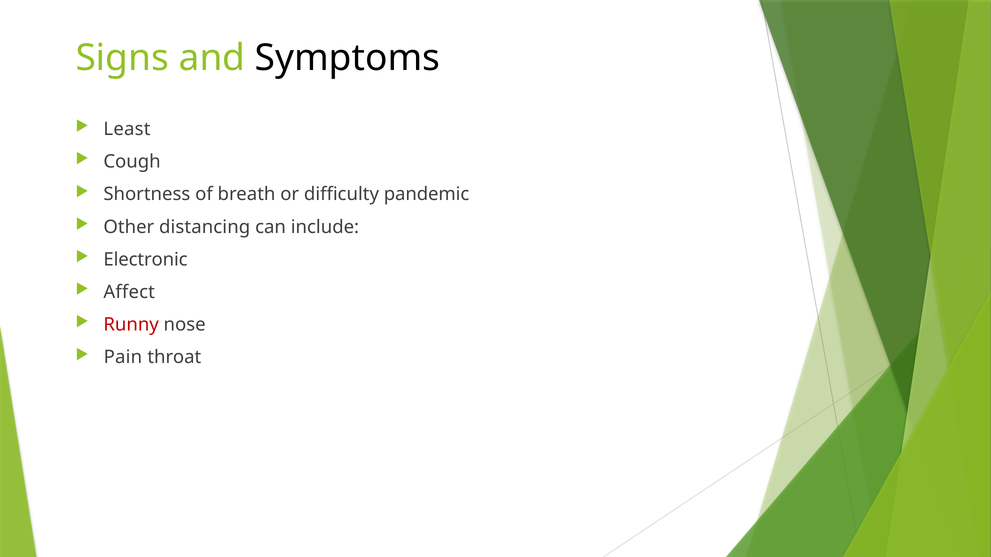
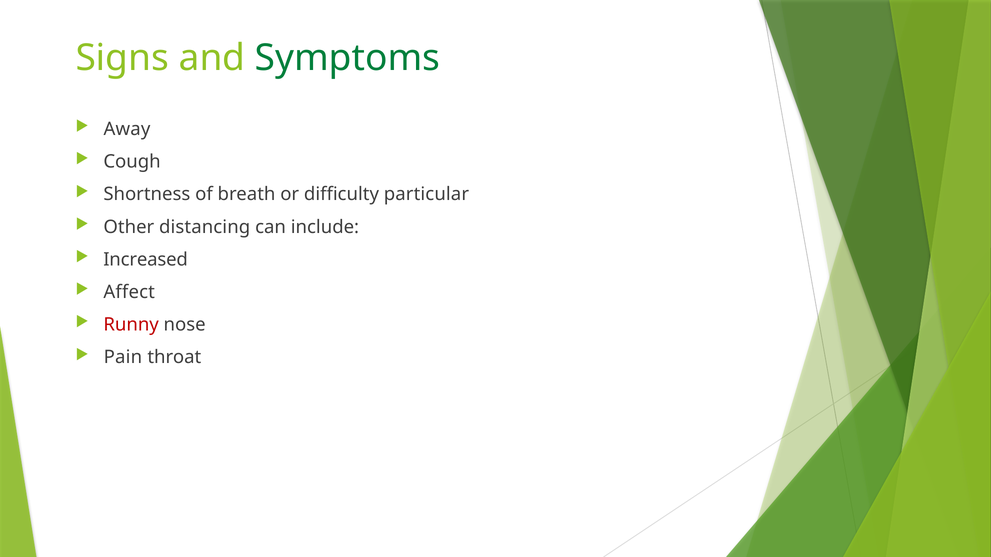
Symptoms colour: black -> green (348, 58)
Least: Least -> Away (127, 129)
pandemic: pandemic -> particular (426, 195)
Electronic: Electronic -> Increased (146, 260)
